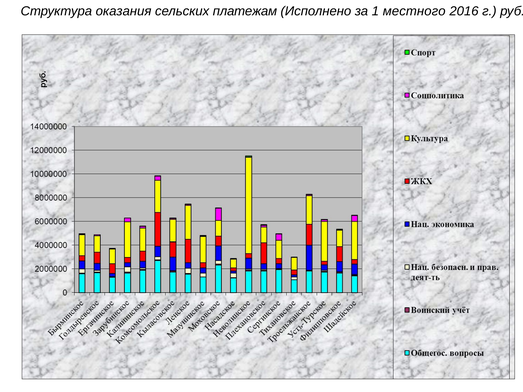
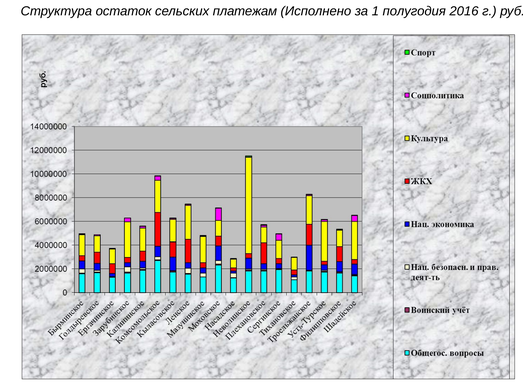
оказания: оказания -> остаток (124, 11)
местного: местного -> полугодия (414, 11)
